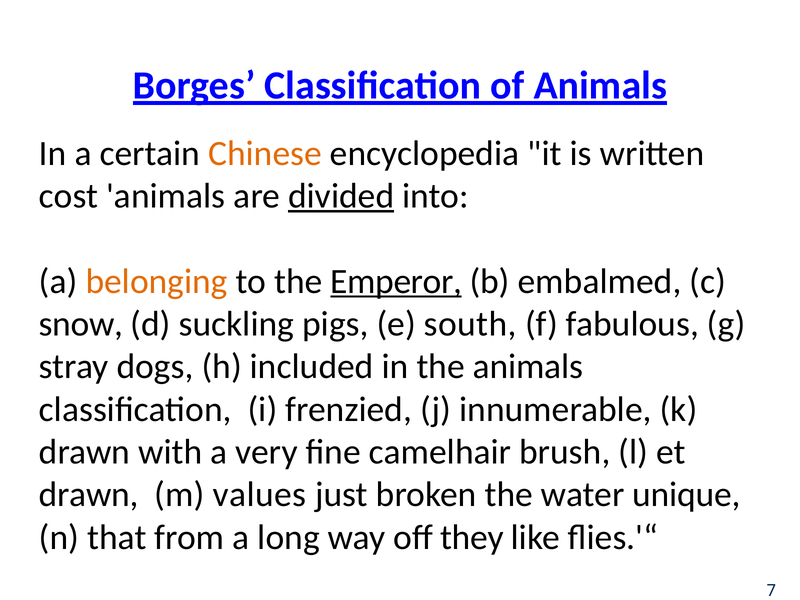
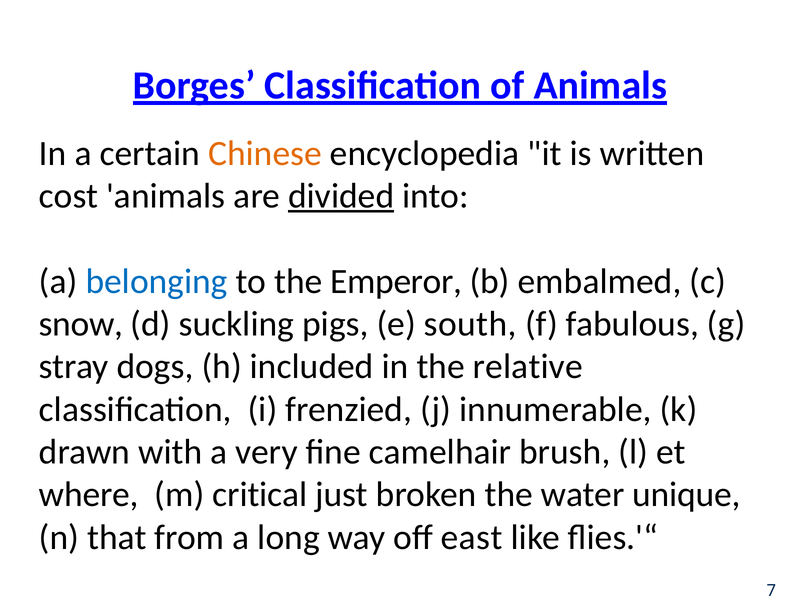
belonging colour: orange -> blue (157, 281)
Emperor underline: present -> none (396, 281)
the animals: animals -> relative (528, 367)
drawn: drawn -> where (89, 495)
values: values -> critical (260, 495)
they: they -> east (472, 537)
